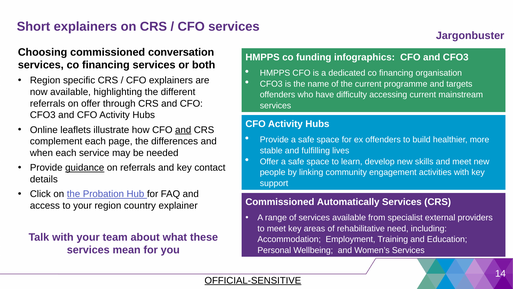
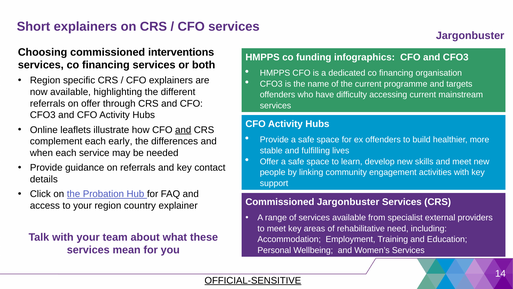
conversation: conversation -> interventions (181, 52)
page: page -> early (120, 141)
guidance underline: present -> none (85, 167)
Commissioned Automatically: Automatically -> Jargonbuster (348, 202)
